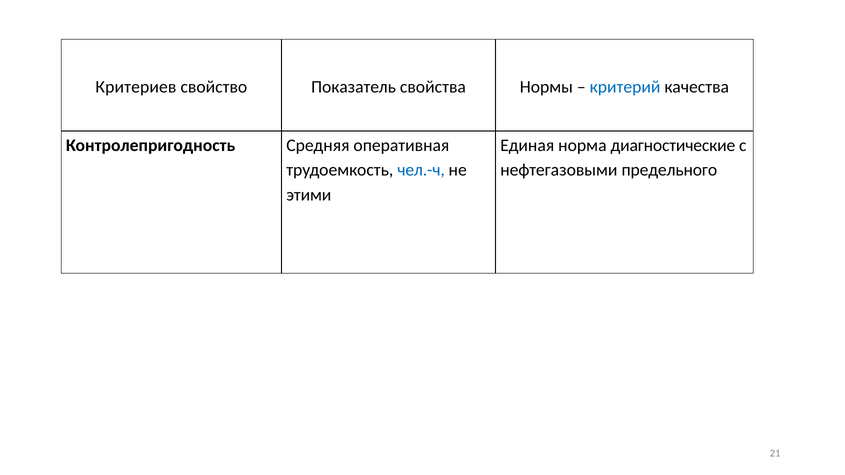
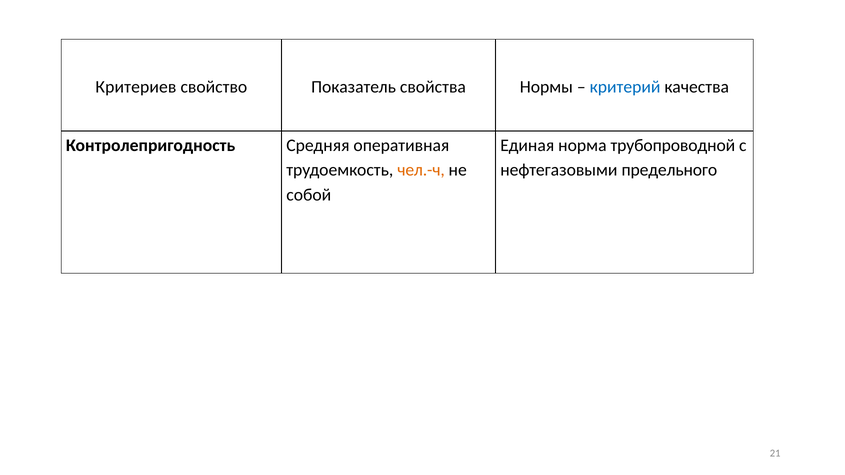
диагностические: диагностические -> трубопроводной (673, 145)
чел.-ч colour: blue -> orange (421, 170)
этими: этими -> собой (309, 195)
